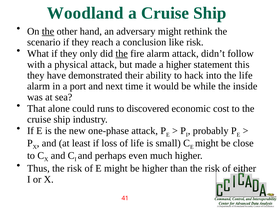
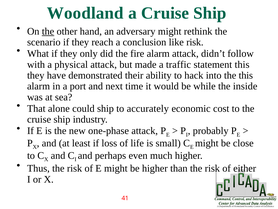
the underline: present -> none (122, 54)
a higher: higher -> traffic (178, 64)
the life: life -> this (246, 75)
could runs: runs -> ship (105, 108)
discovered: discovered -> accurately (148, 108)
